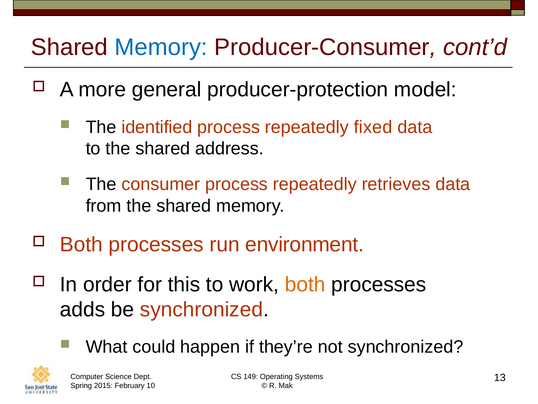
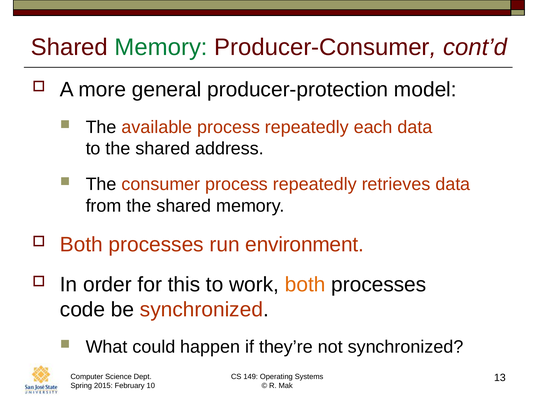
Memory colour: blue -> green (161, 47)
identified: identified -> available (157, 127)
fixed: fixed -> each (373, 127)
adds: adds -> code (83, 309)
